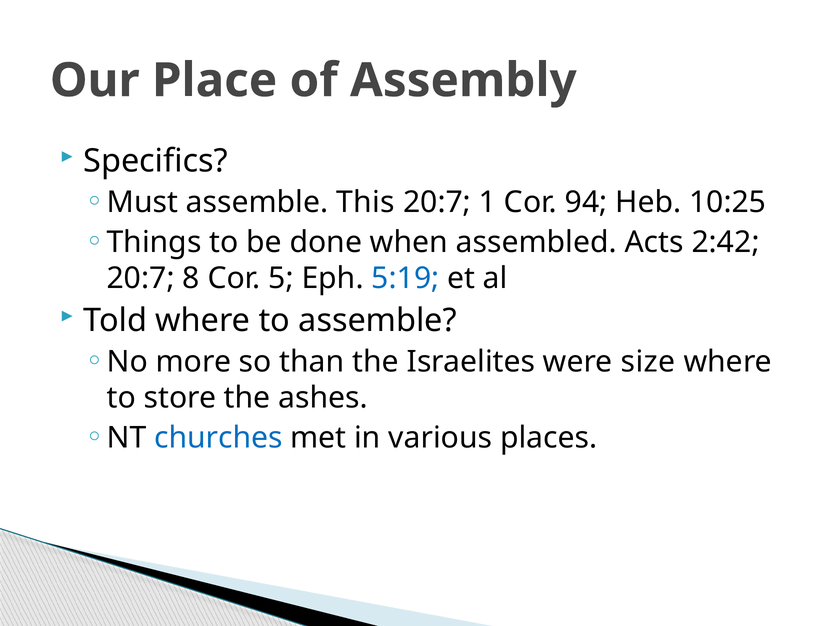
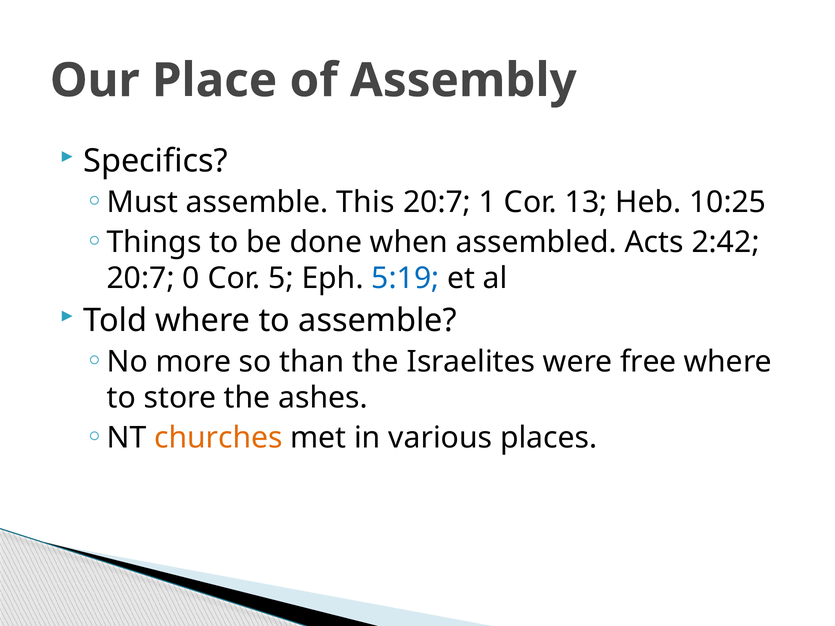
94: 94 -> 13 (586, 202)
8: 8 -> 0 (191, 278)
size: size -> free (648, 362)
churches colour: blue -> orange (218, 438)
